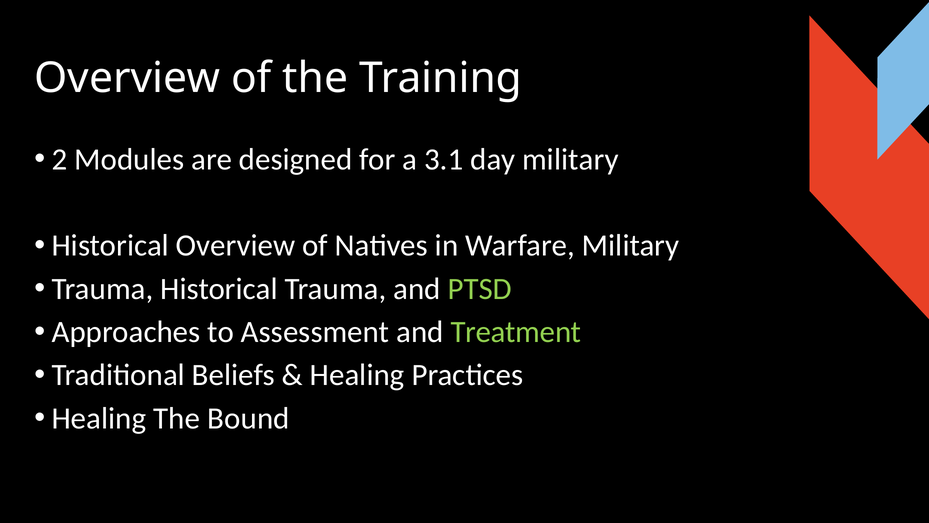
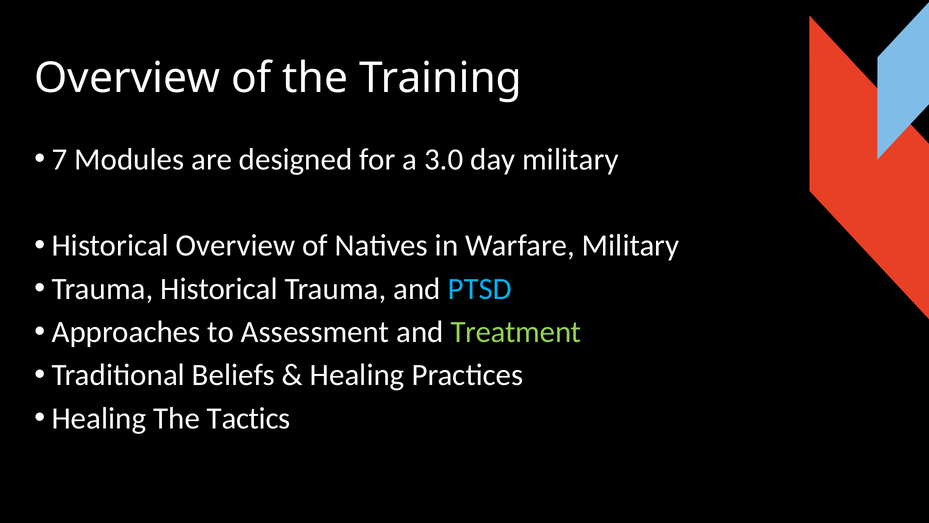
2: 2 -> 7 (60, 159)
3.1: 3.1 -> 3.0 (444, 159)
PTSD colour: light green -> light blue (480, 289)
Bound: Bound -> Tactics (249, 418)
